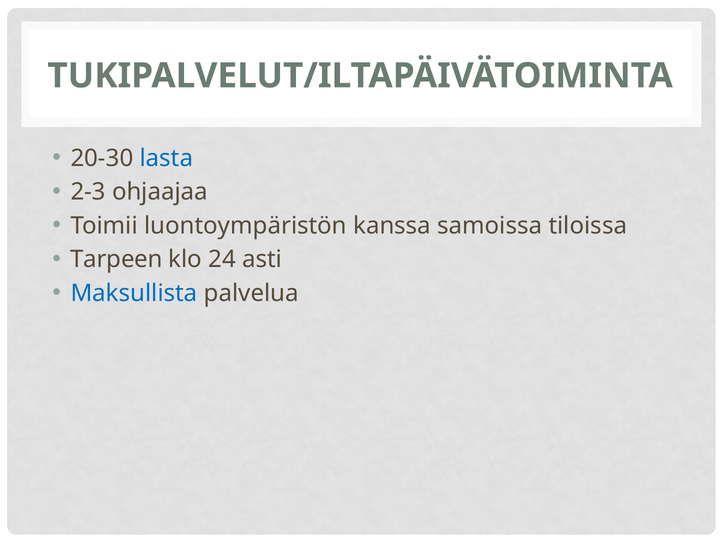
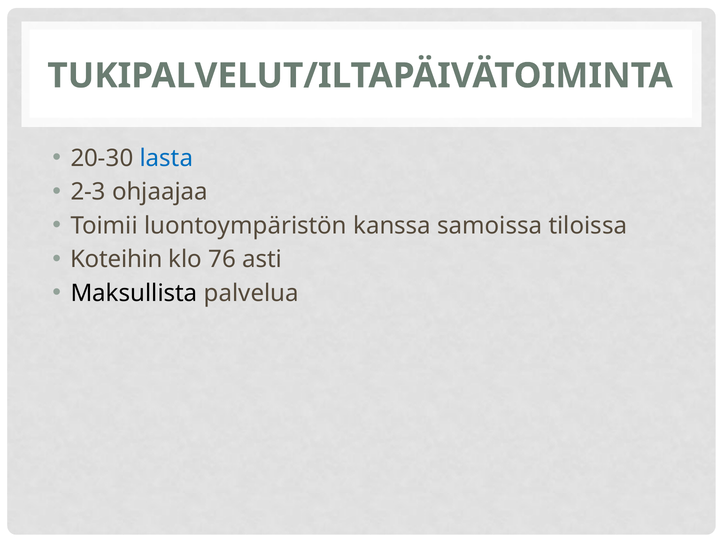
Tarpeen: Tarpeen -> Koteihin (116, 260)
24: 24 -> 76 (222, 260)
Maksullista colour: blue -> black (134, 293)
